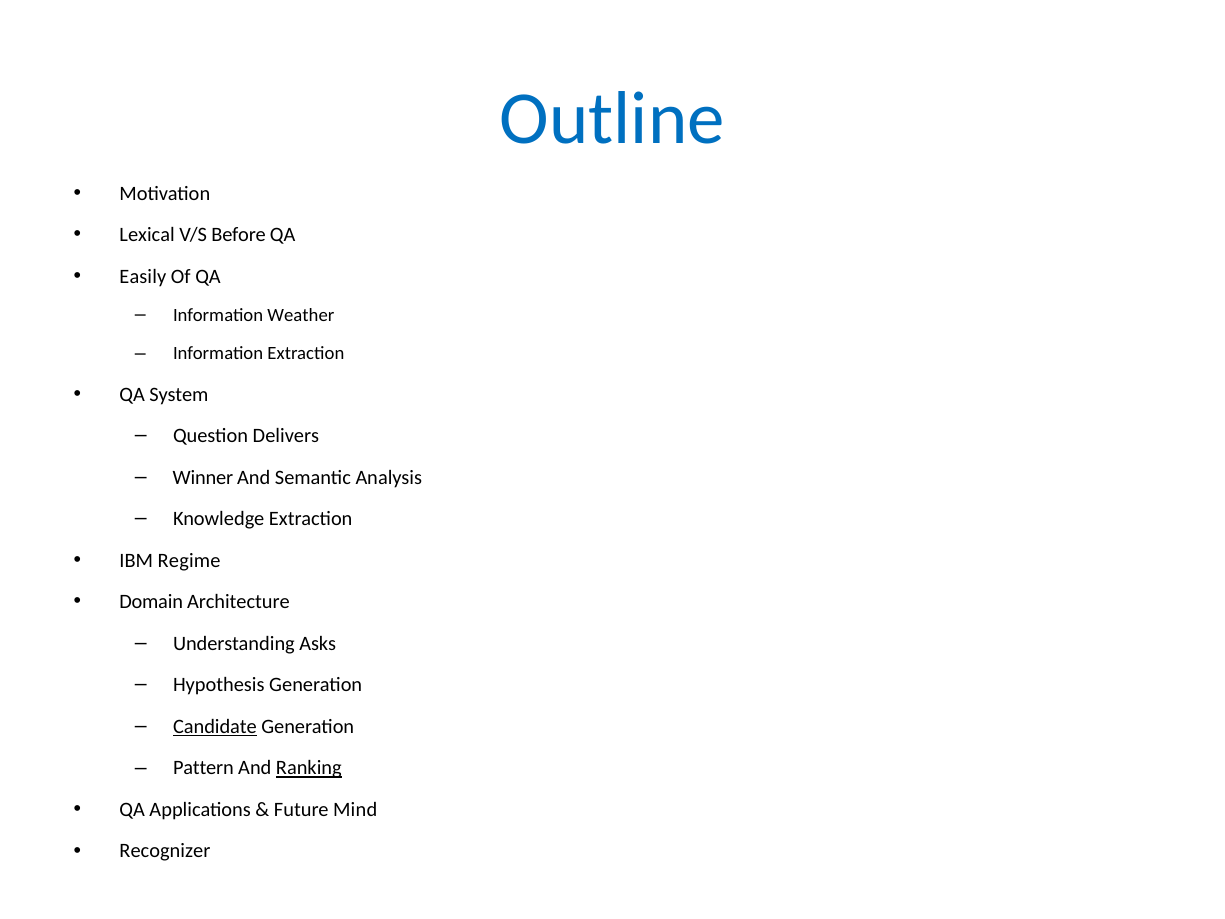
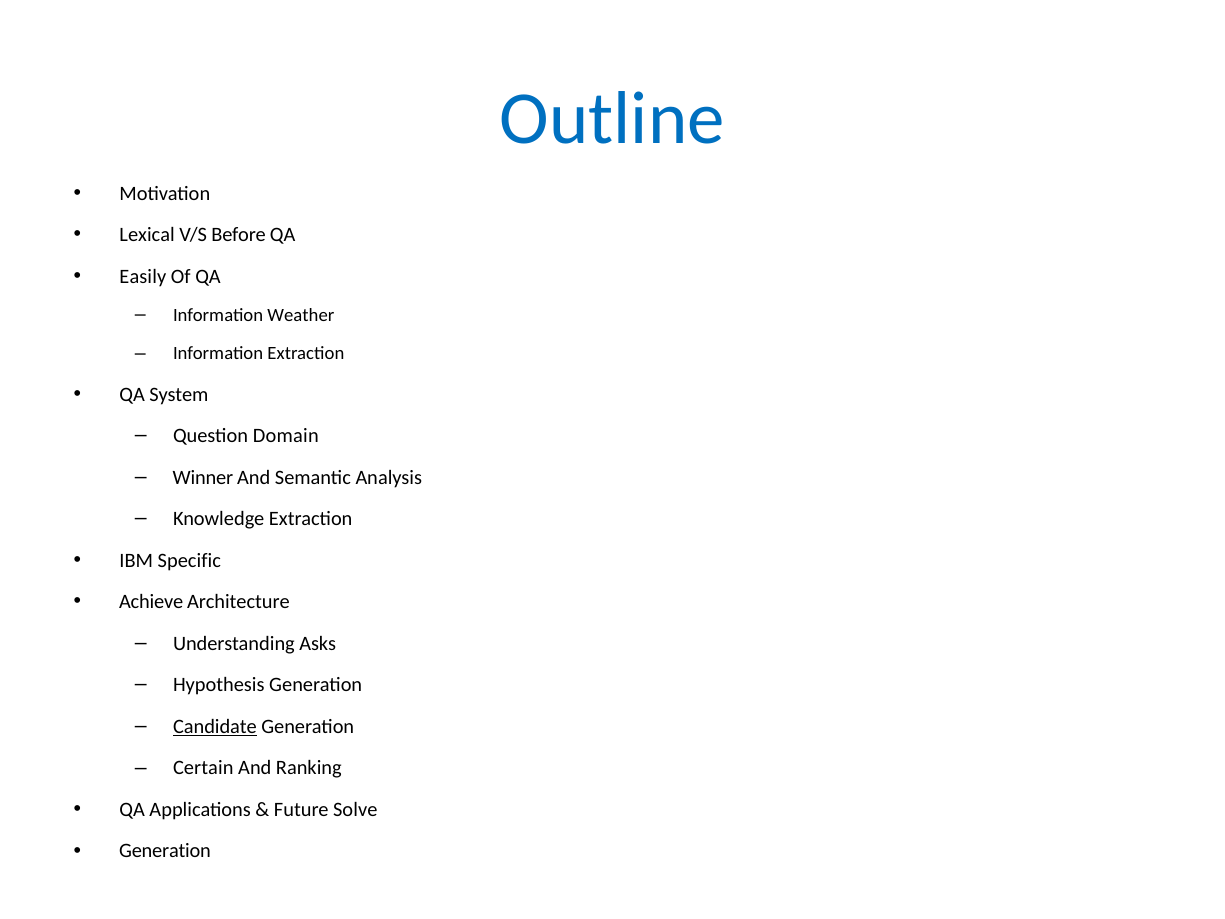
Delivers: Delivers -> Domain (286, 436)
Regime: Regime -> Specific (189, 560)
Domain: Domain -> Achieve (151, 602)
Pattern: Pattern -> Certain (203, 768)
Ranking underline: present -> none (309, 768)
Mind: Mind -> Solve (355, 809)
Recognizer: Recognizer -> Generation (165, 851)
